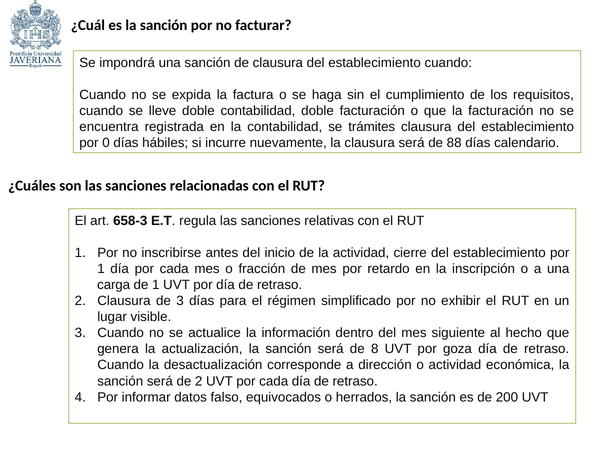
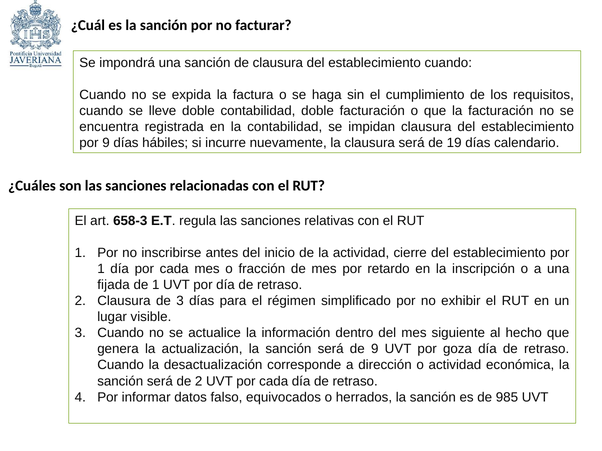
trámites: trámites -> impidan (372, 127)
por 0: 0 -> 9 (106, 143)
88: 88 -> 19 (454, 143)
carga: carga -> fijada (114, 285)
de 8: 8 -> 9 (375, 349)
200: 200 -> 985 (507, 398)
